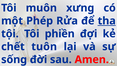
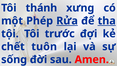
muôn: muôn -> thánh (41, 8)
Rửa underline: none -> present (67, 21)
phiền: phiền -> trước (60, 34)
